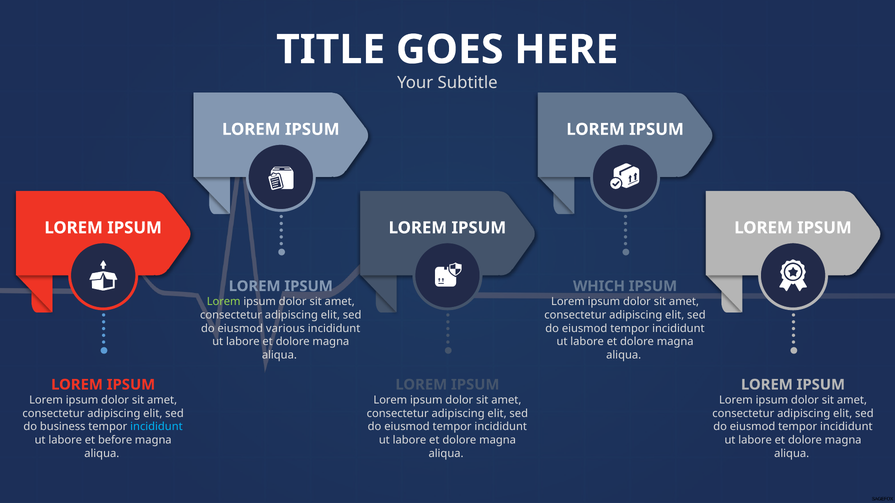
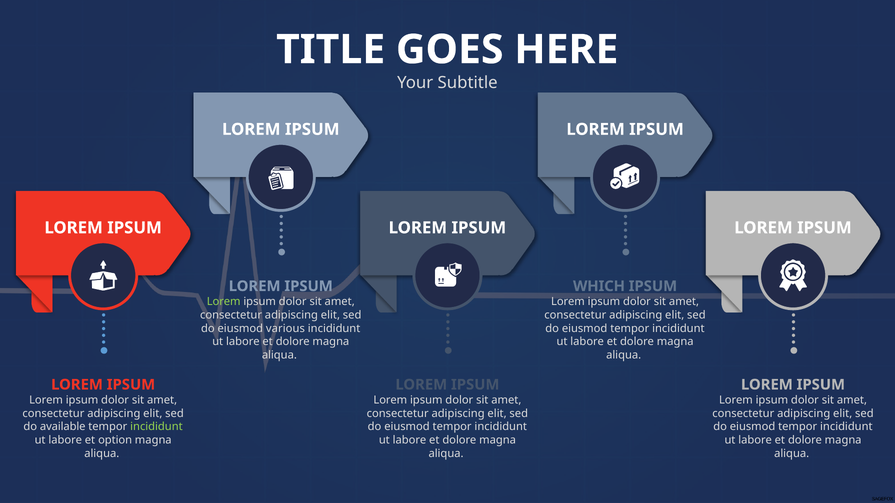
business: business -> available (63, 427)
incididunt colour: light blue -> light green (156, 427)
before: before -> option (115, 441)
